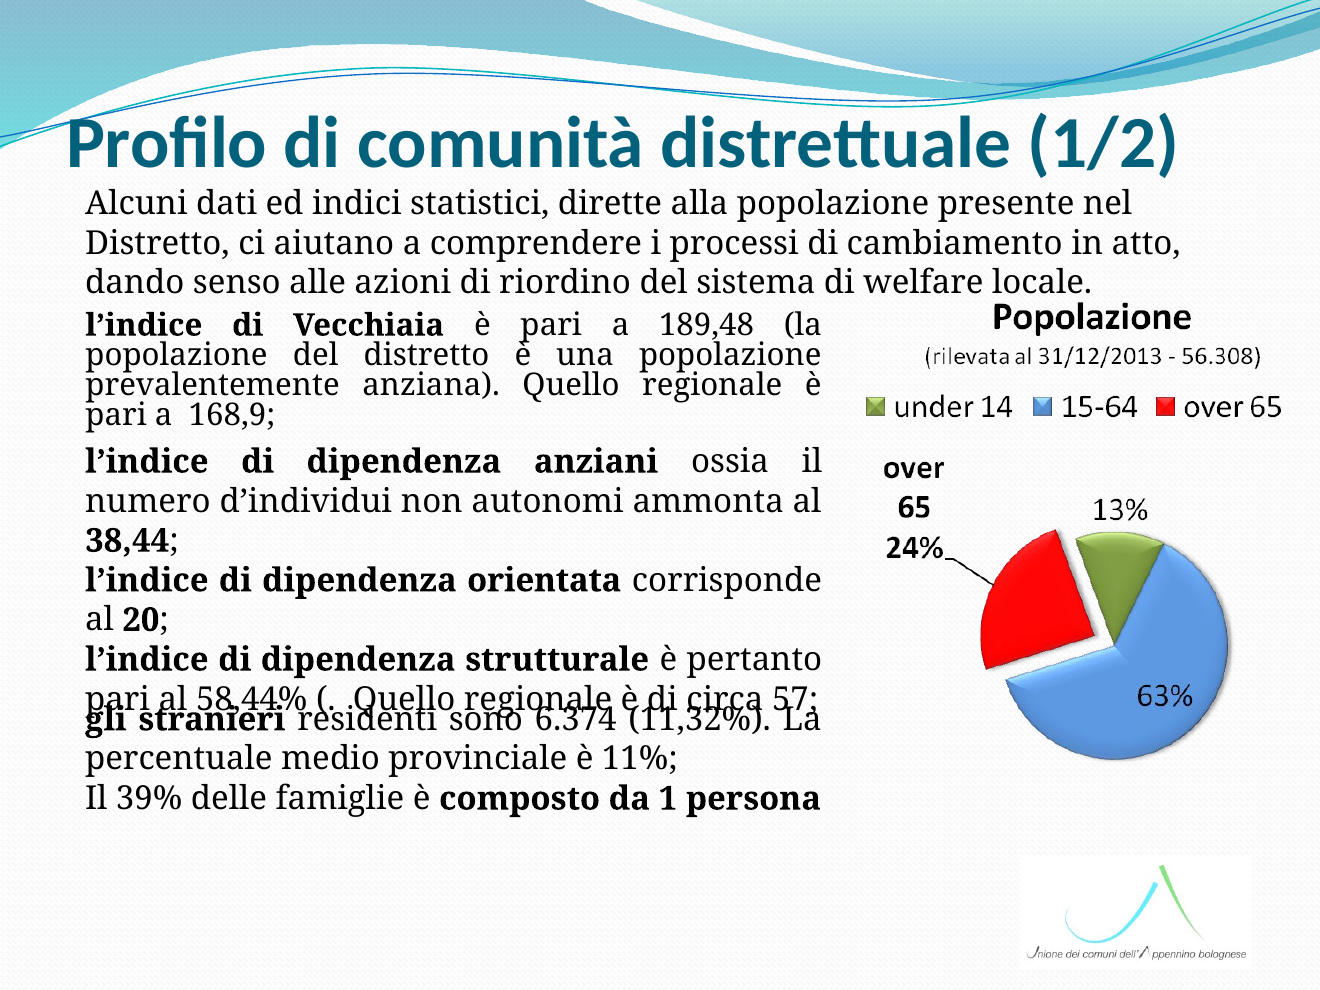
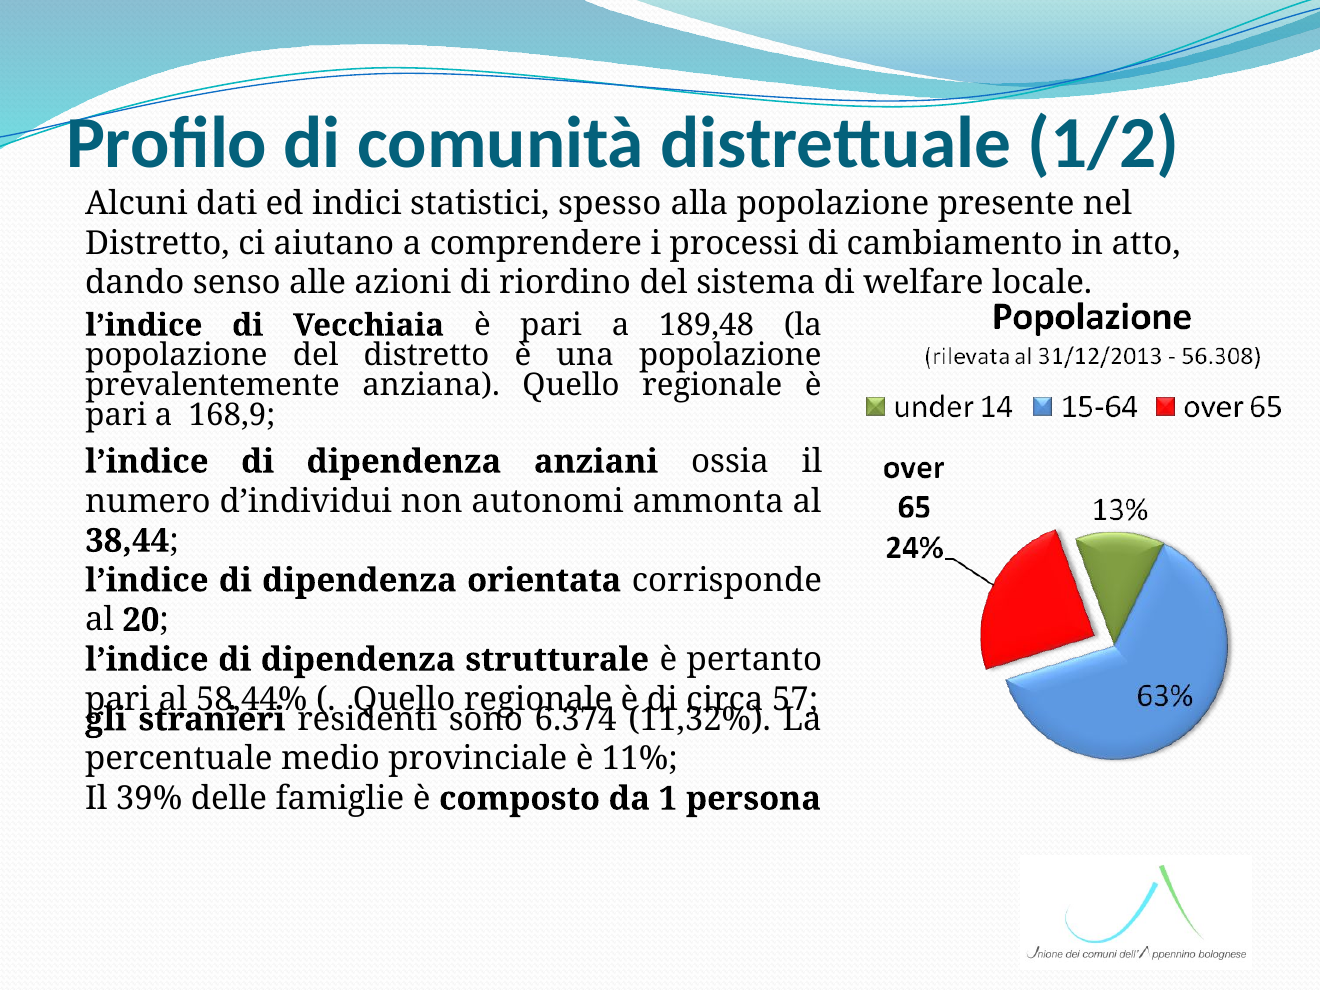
dirette: dirette -> spesso (610, 204)
